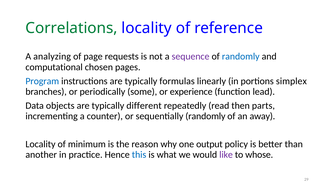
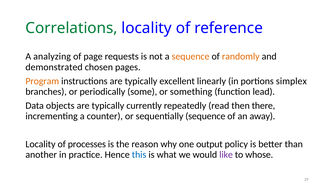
sequence colour: purple -> orange (191, 56)
randomly colour: blue -> orange (241, 56)
computational: computational -> demonstrated (54, 67)
Program colour: blue -> orange (42, 81)
formulas: formulas -> excellent (177, 81)
experience: experience -> something (191, 92)
different: different -> currently (144, 106)
parts: parts -> there (263, 106)
sequentially randomly: randomly -> sequence (205, 116)
minimum: minimum -> processes (87, 144)
